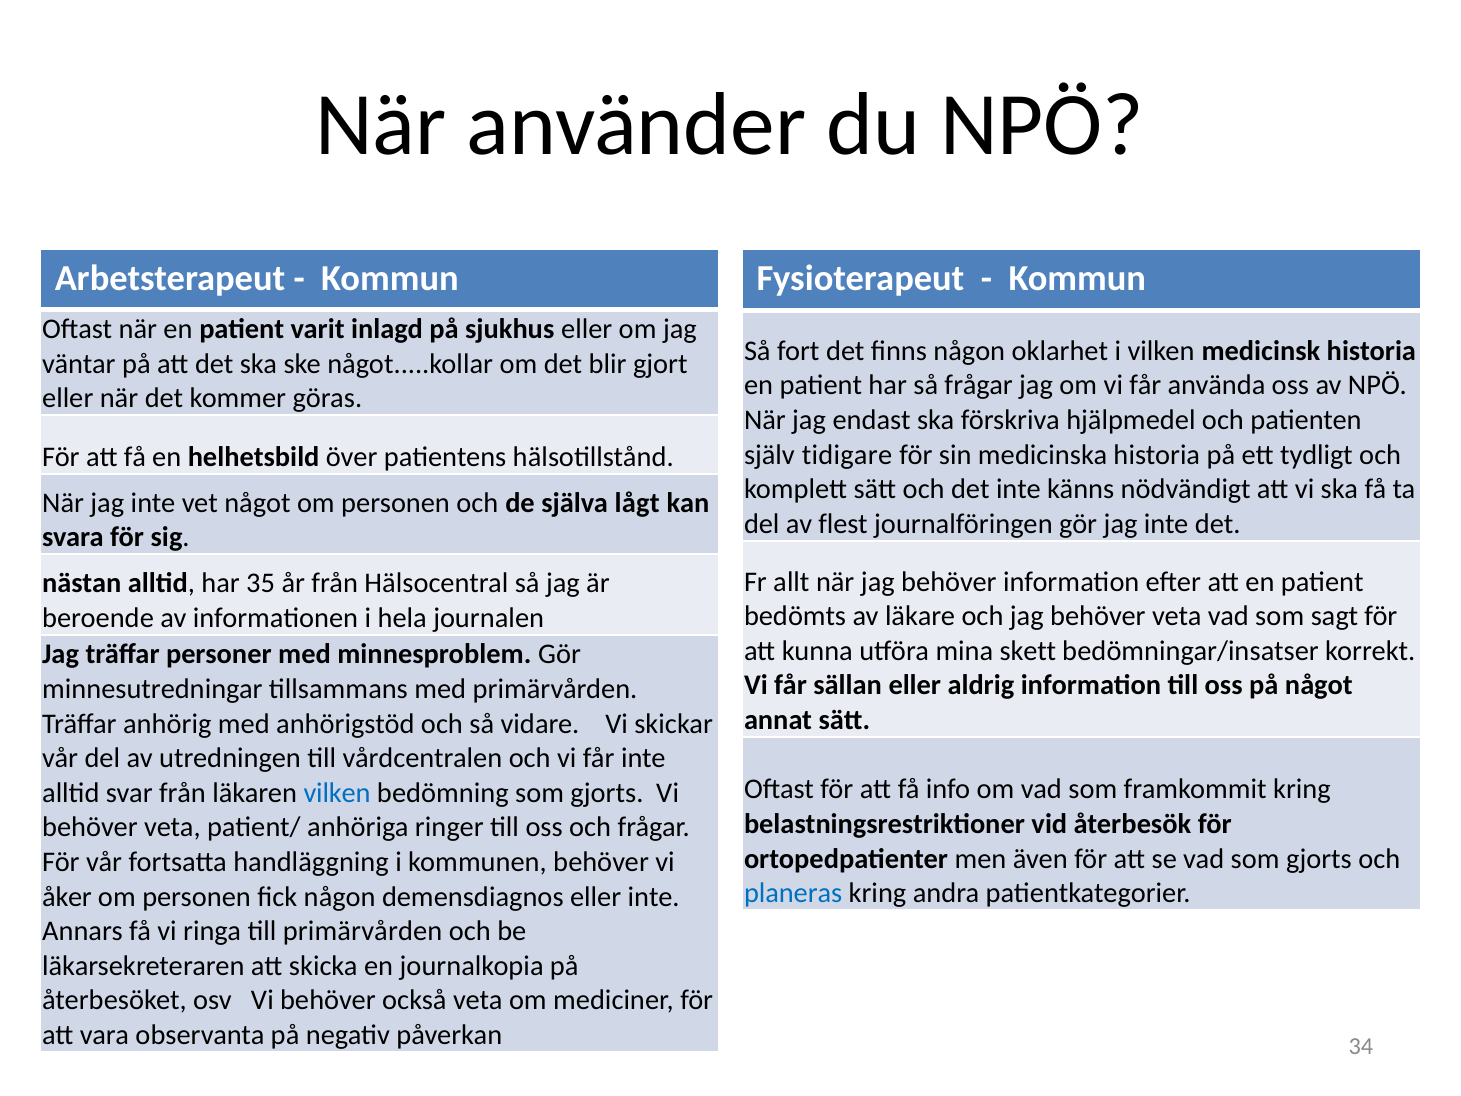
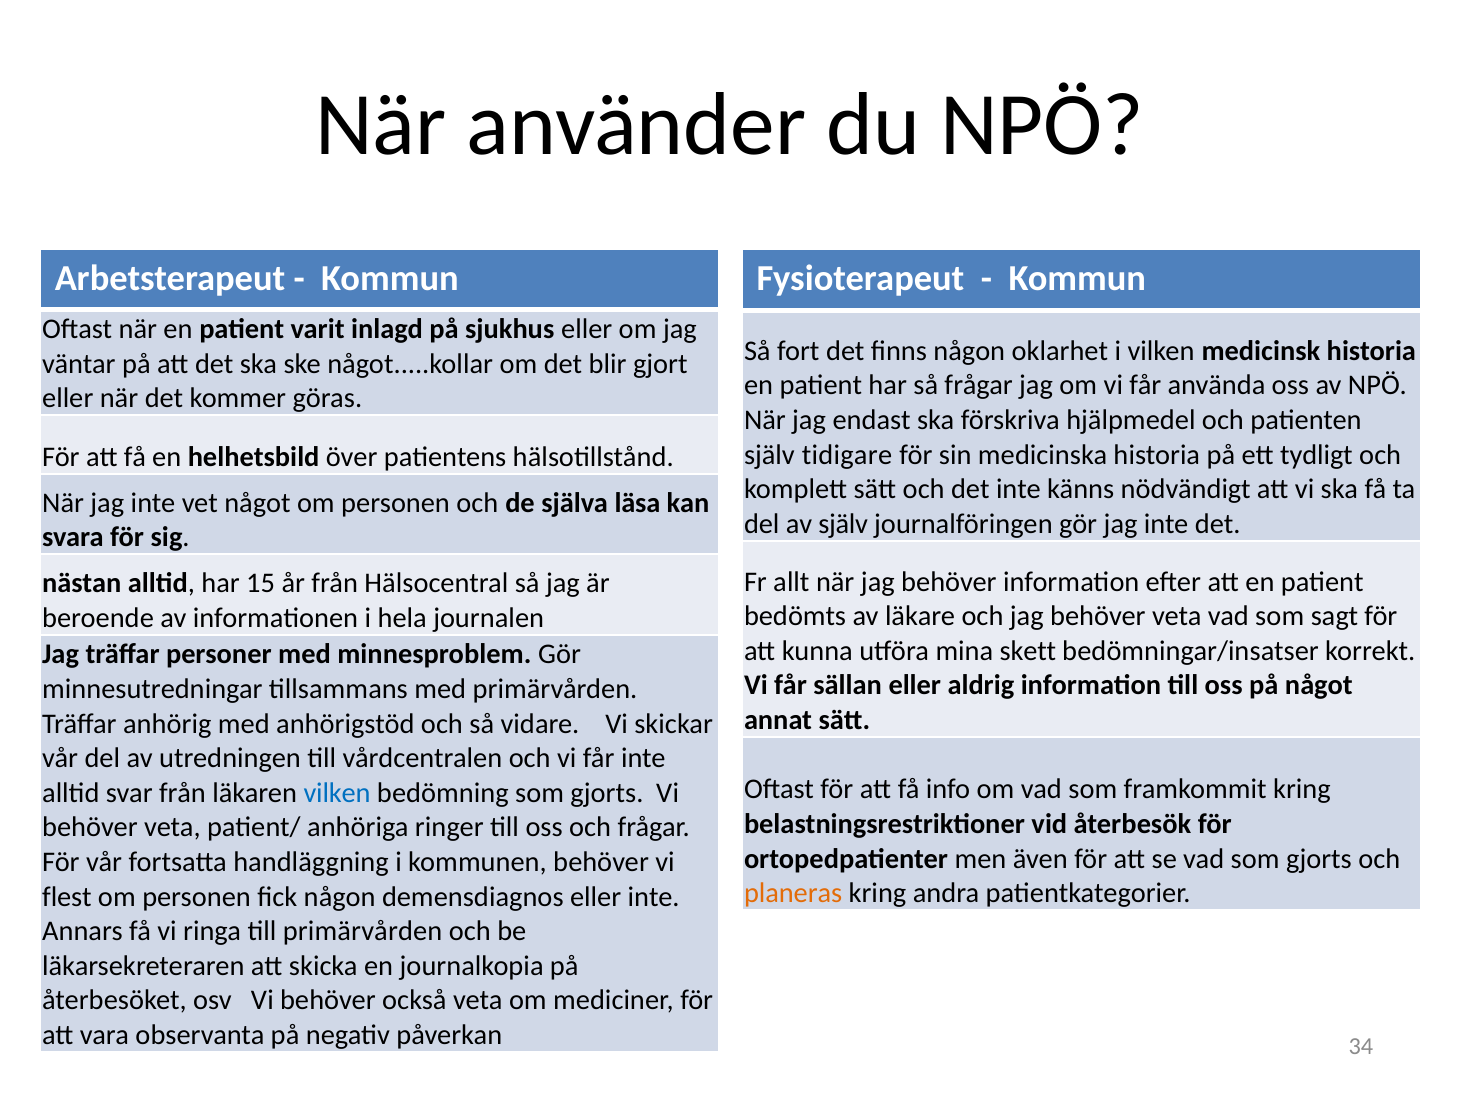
lågt: lågt -> läsa (637, 503)
av flest: flest -> själv (843, 524)
35: 35 -> 15 (261, 583)
planeras colour: blue -> orange (793, 893)
åker: åker -> flest (67, 896)
